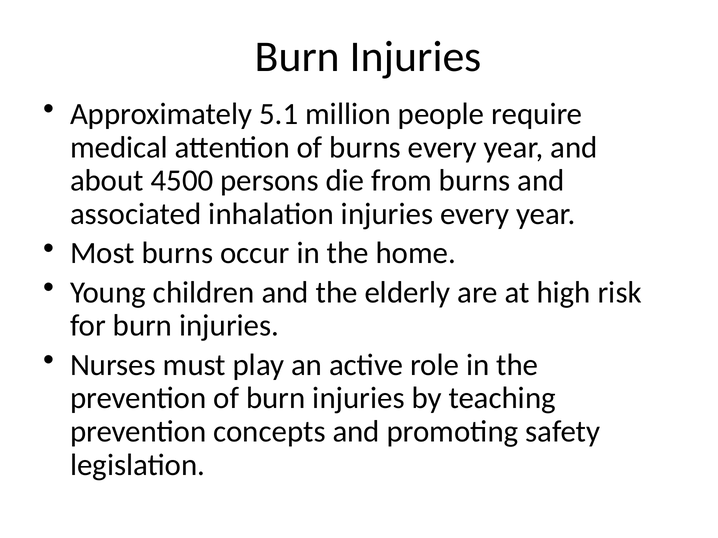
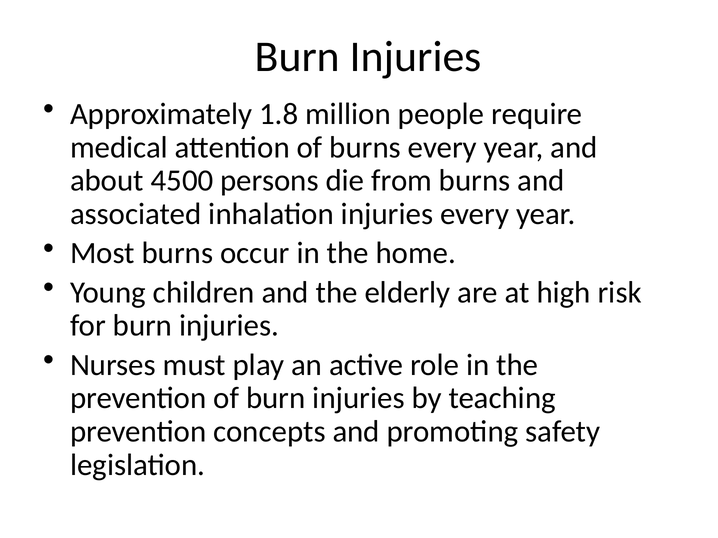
5.1: 5.1 -> 1.8 (279, 114)
